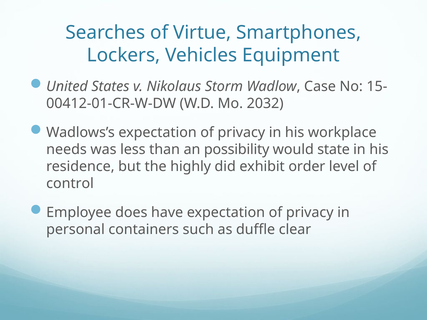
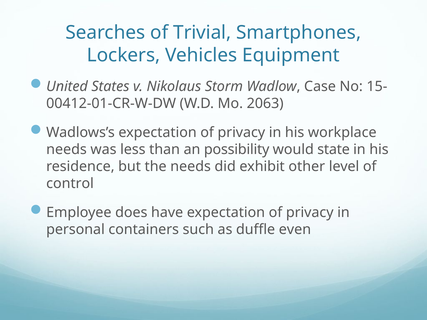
Virtue: Virtue -> Trivial (202, 32)
2032: 2032 -> 2063 (265, 103)
the highly: highly -> needs (191, 167)
order: order -> other (307, 167)
clear: clear -> even (295, 230)
